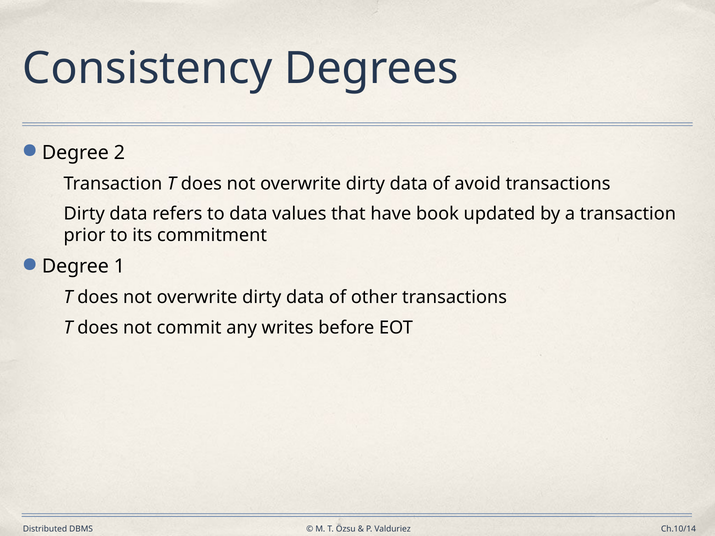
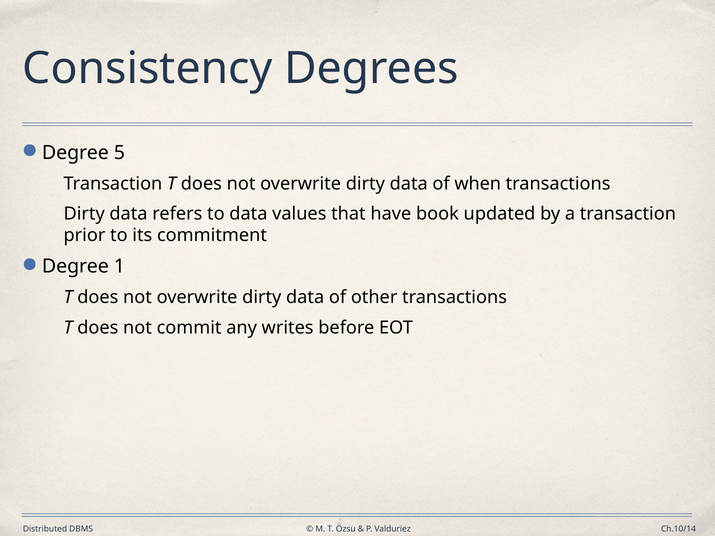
2: 2 -> 5 (119, 153)
avoid: avoid -> when (478, 184)
